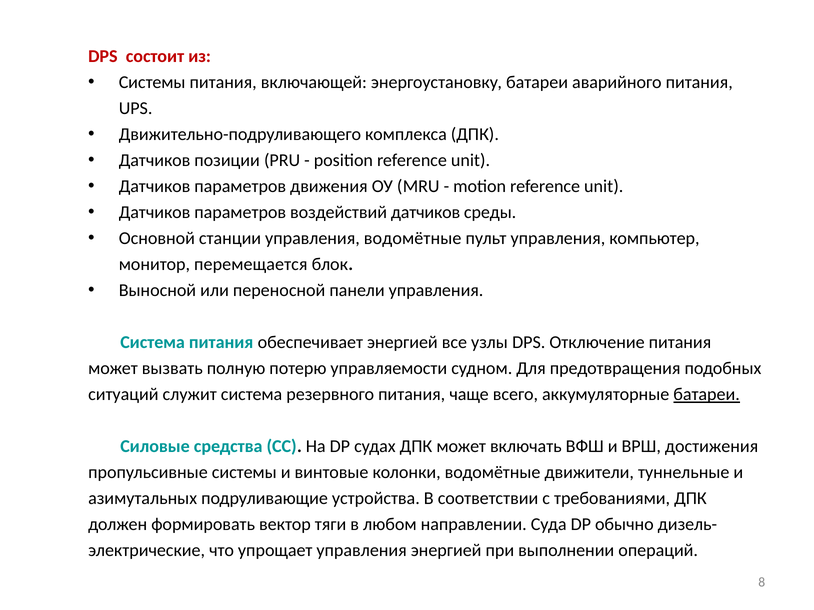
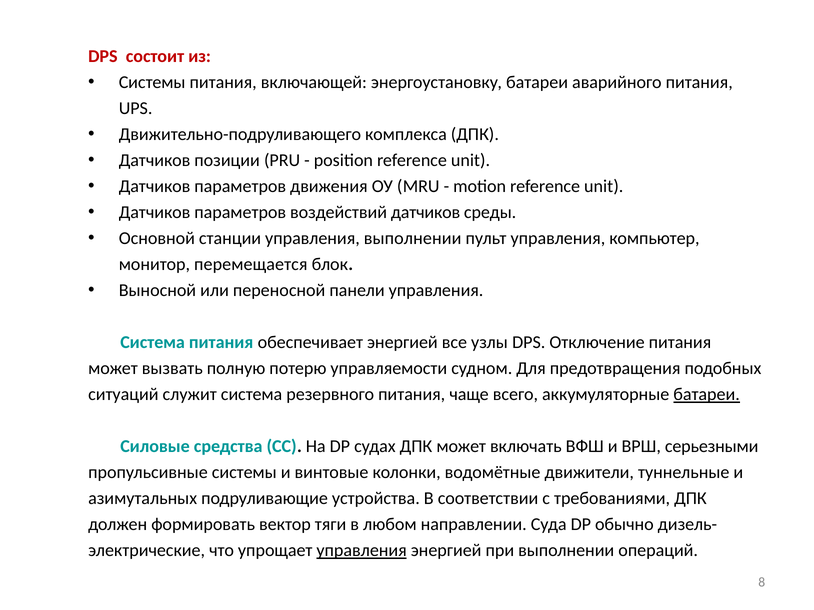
управления водомётные: водомётные -> выполнении (413, 239)
достижения: достижения -> серьезными (712, 447)
управления underline: none -> present (362, 551)
